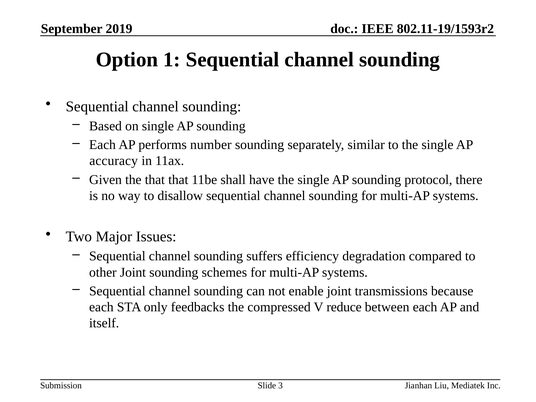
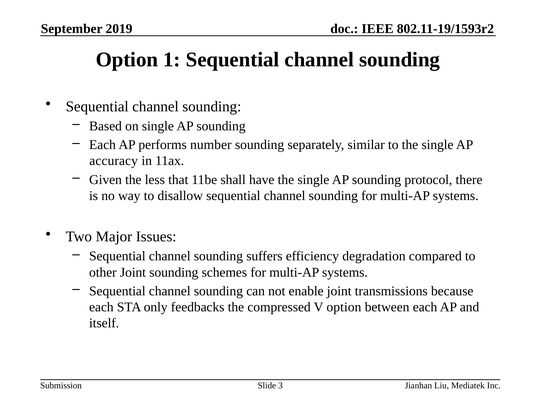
the that: that -> less (155, 180)
V reduce: reduce -> option (344, 307)
